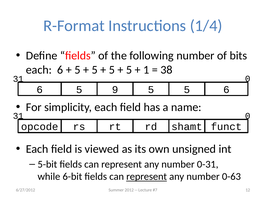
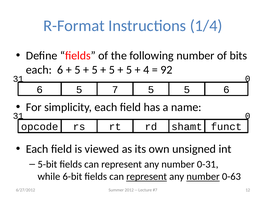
1: 1 -> 4 (146, 70)
38: 38 -> 92 (167, 70)
9: 9 -> 7 (115, 90)
number underline: none -> present (203, 177)
